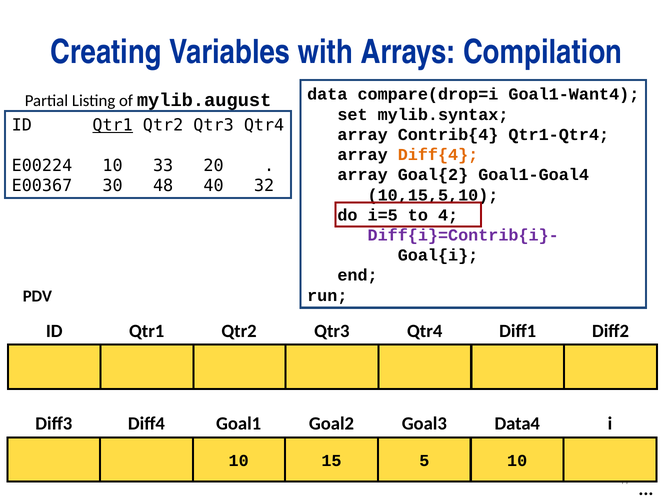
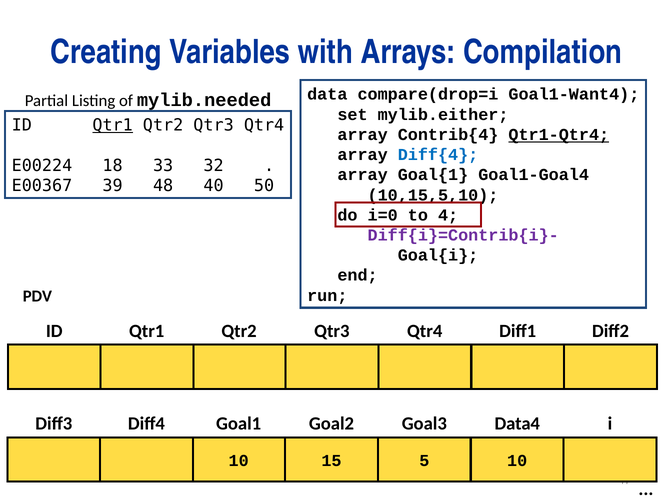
mylib.august: mylib.august -> mylib.needed (204, 100)
mylib.syntax: mylib.syntax -> mylib.either (443, 115)
Qtr1-Qtr4 underline: none -> present (559, 135)
Diff{4 colour: orange -> blue (438, 155)
E00224 10: 10 -> 18 (113, 166)
20: 20 -> 32 (214, 166)
Goal{2: Goal{2 -> Goal{1 (433, 175)
30: 30 -> 39 (113, 186)
32: 32 -> 50 (264, 186)
i=5: i=5 -> i=0 (383, 215)
